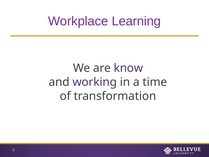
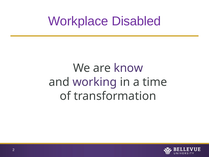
Learning: Learning -> Disabled (136, 21)
